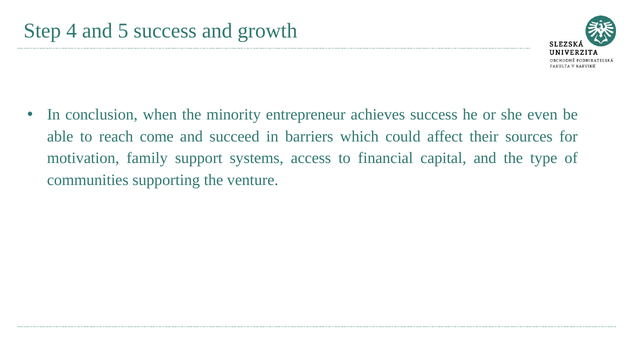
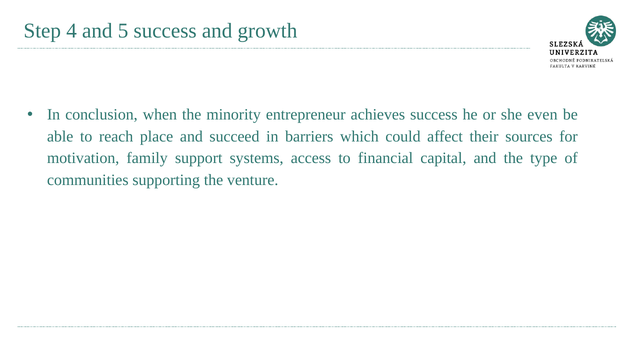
come: come -> place (157, 137)
